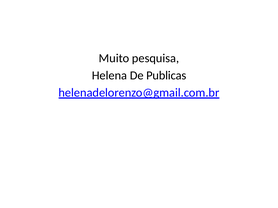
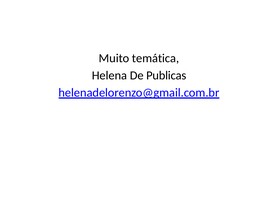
pesquisa: pesquisa -> temática (156, 58)
